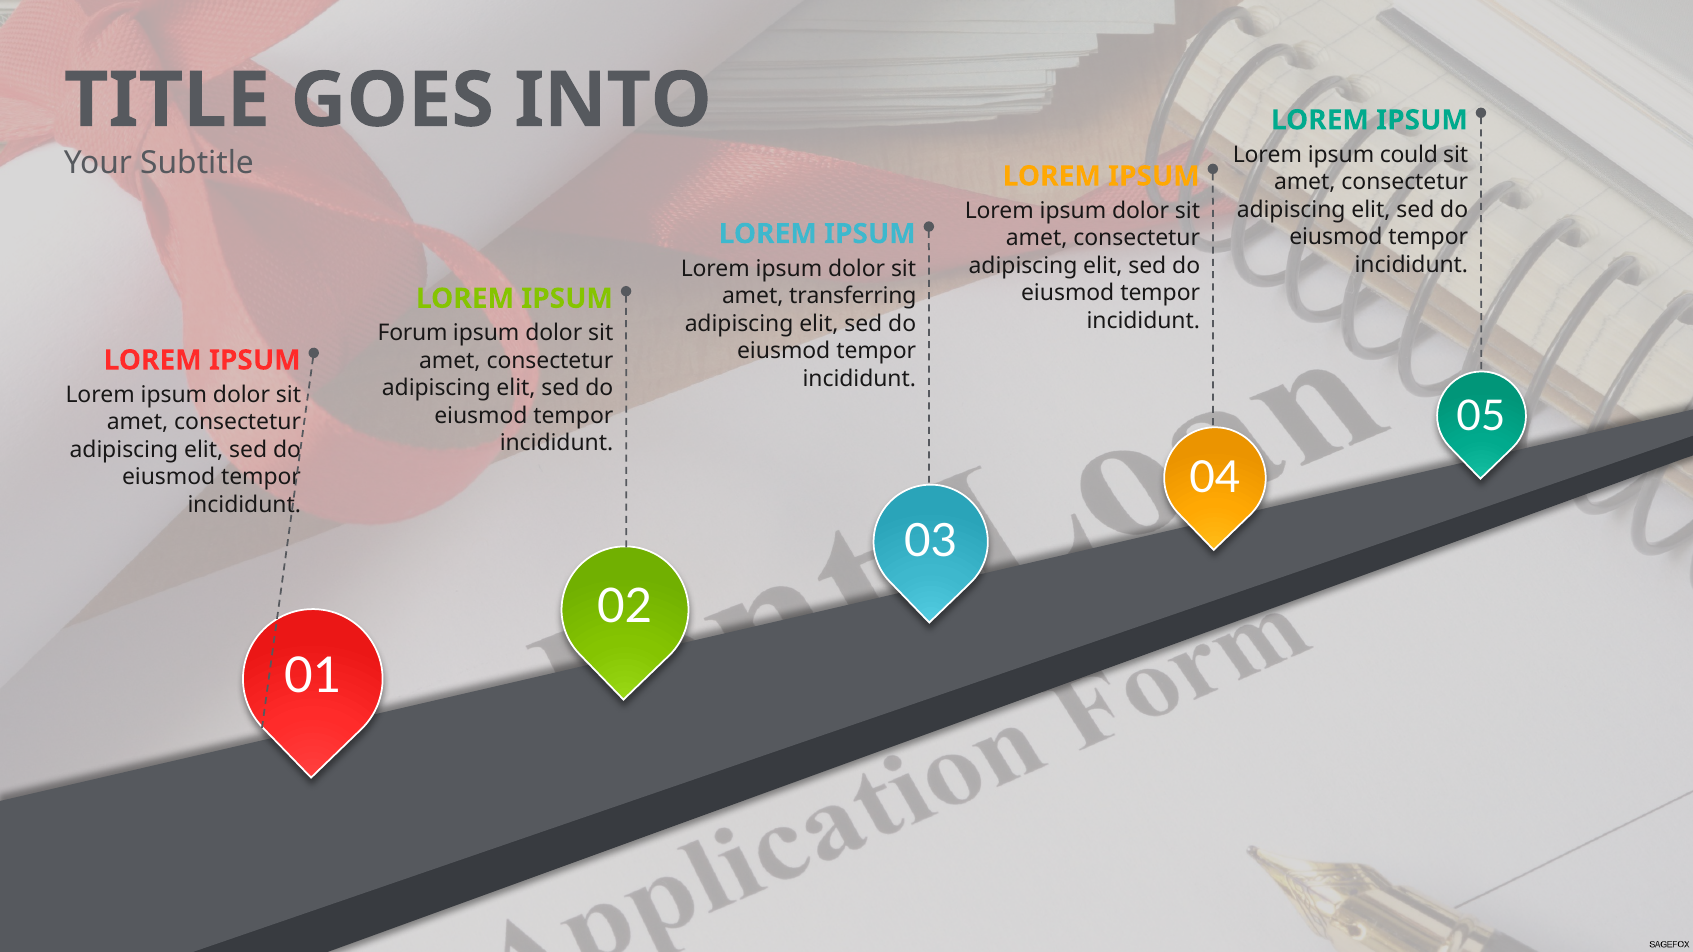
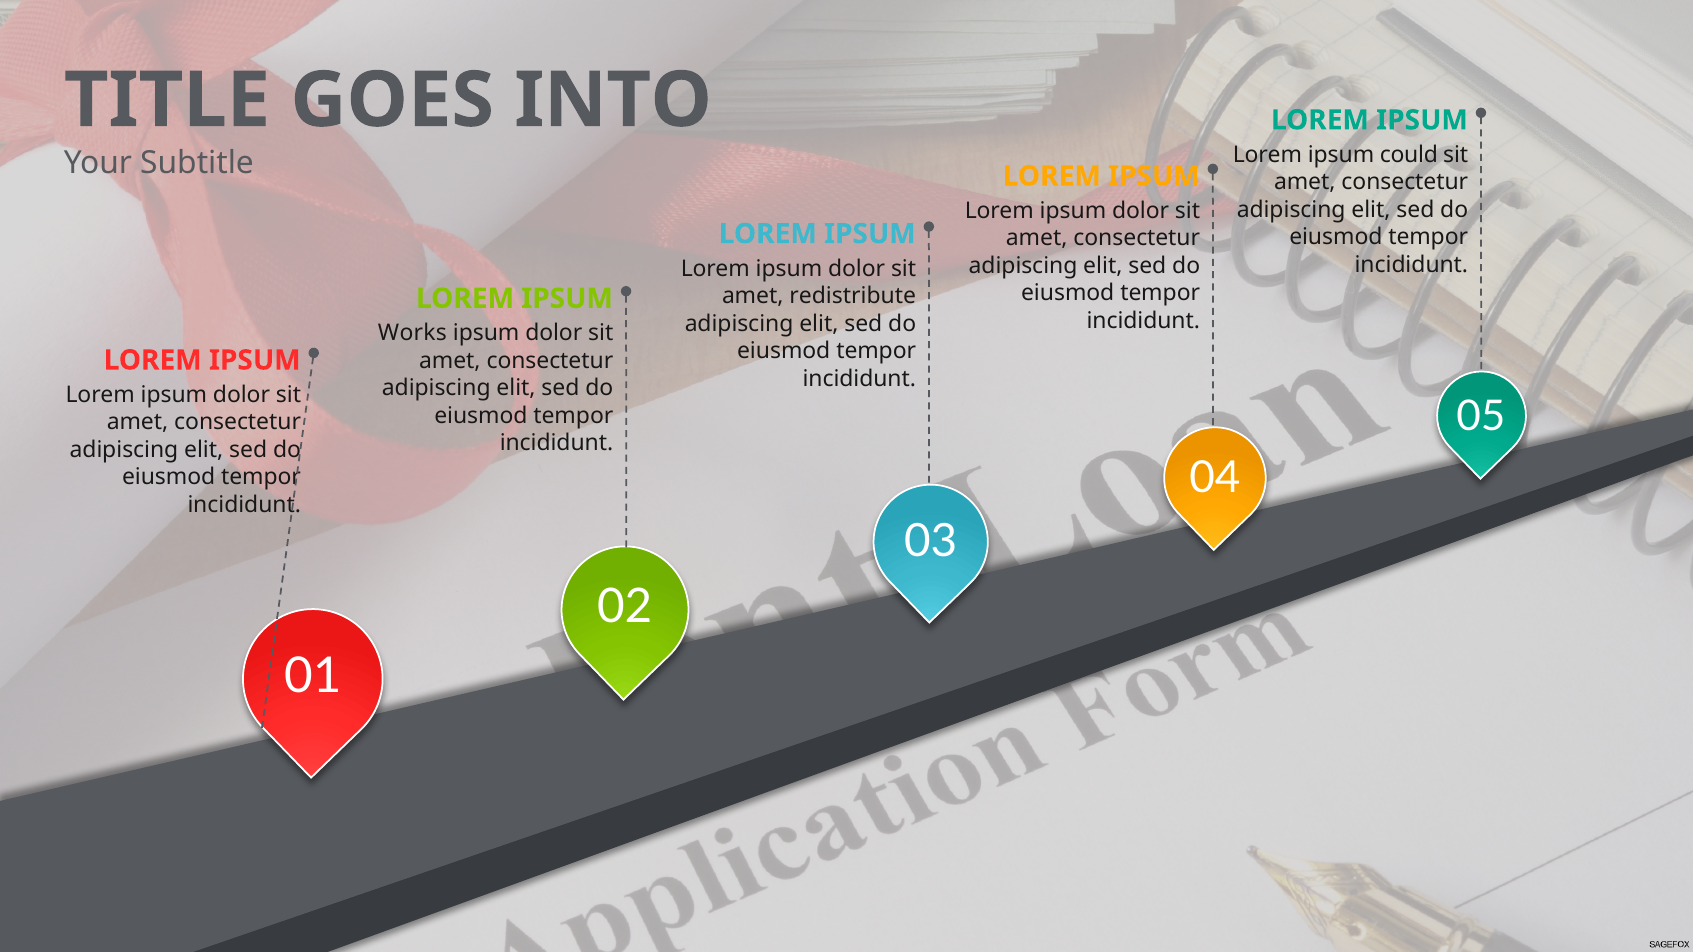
transferring: transferring -> redistribute (853, 296)
Forum: Forum -> Works (412, 333)
